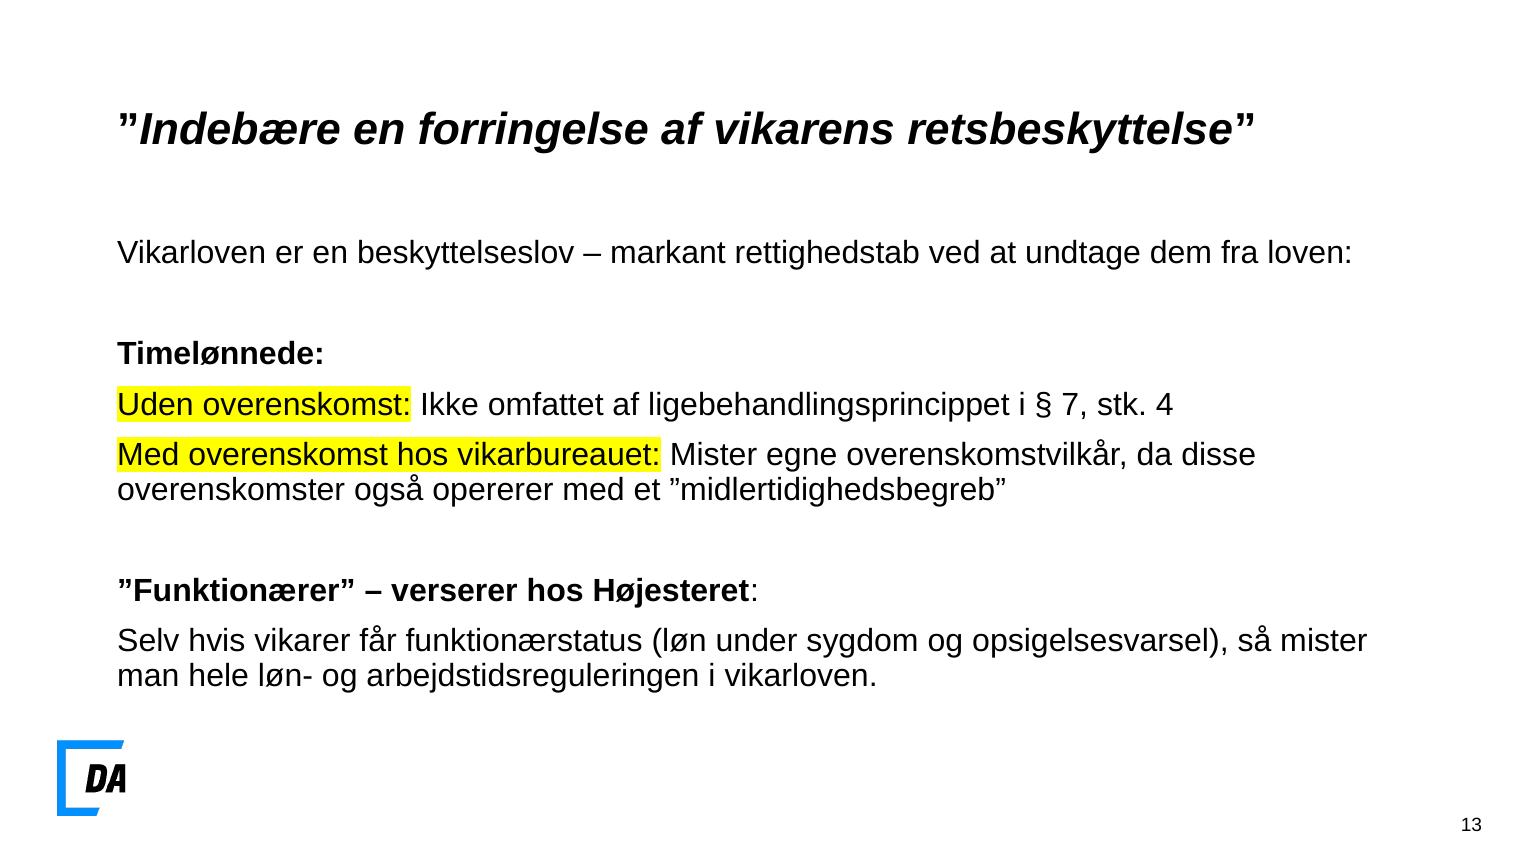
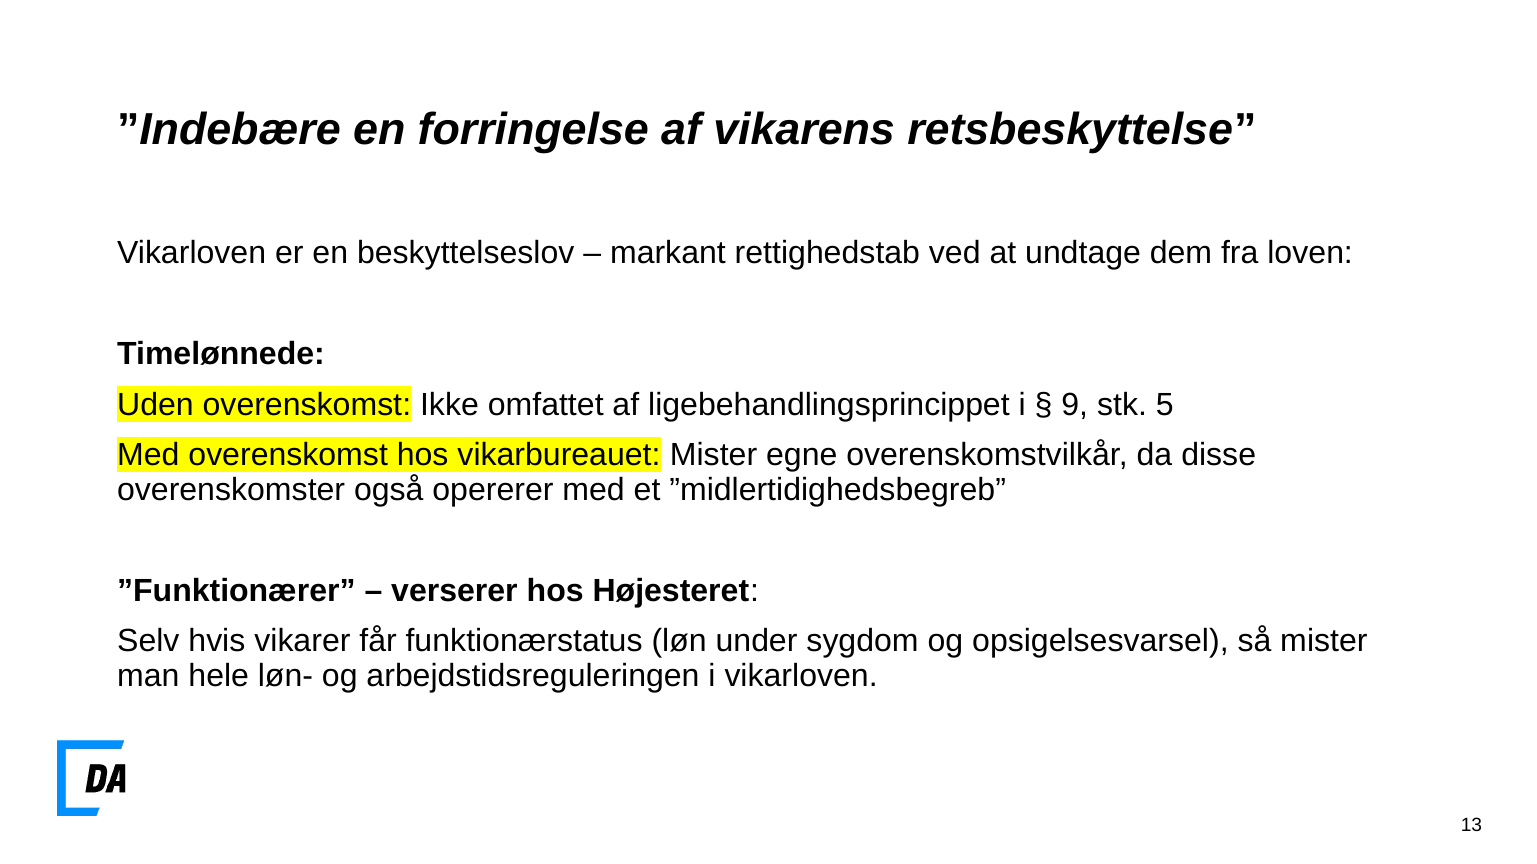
7: 7 -> 9 (1075, 405)
4: 4 -> 5 (1165, 405)
